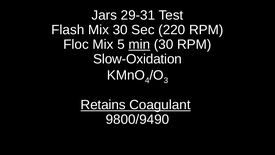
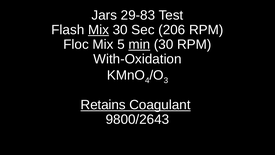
29-31: 29-31 -> 29-83 (138, 15)
Mix underline: none -> present (98, 30)
220: 220 -> 206 (172, 30)
Slow-Oxidation: Slow-Oxidation -> With-Oxidation (137, 59)
9800/9490: 9800/9490 -> 9800/2643 (137, 119)
